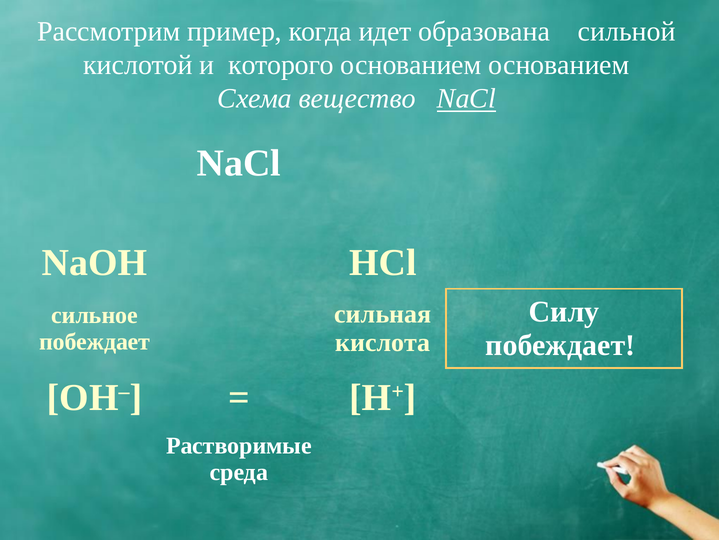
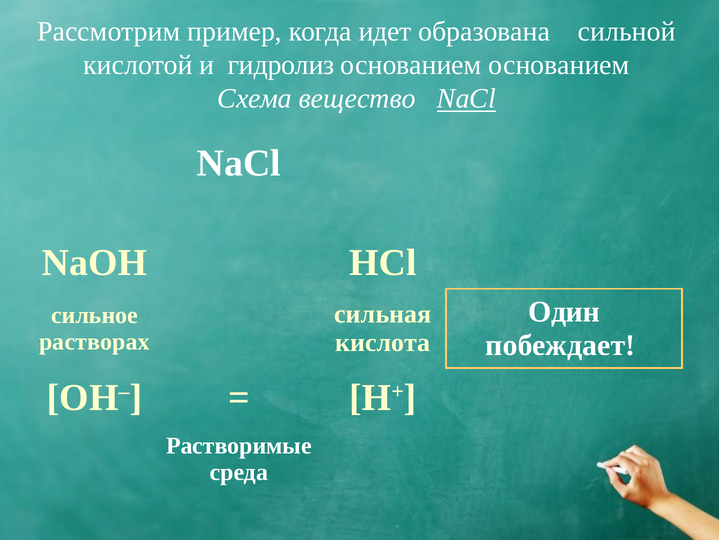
которого: которого -> гидролиз (281, 65)
Силу: Силу -> Один (564, 312)
побеждает: побеждает -> растворах (94, 341)
